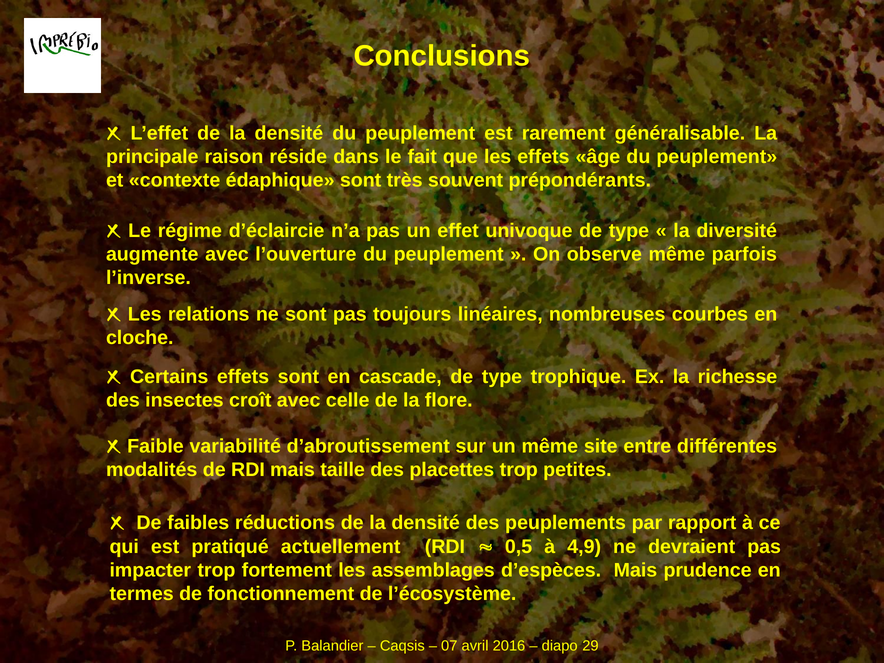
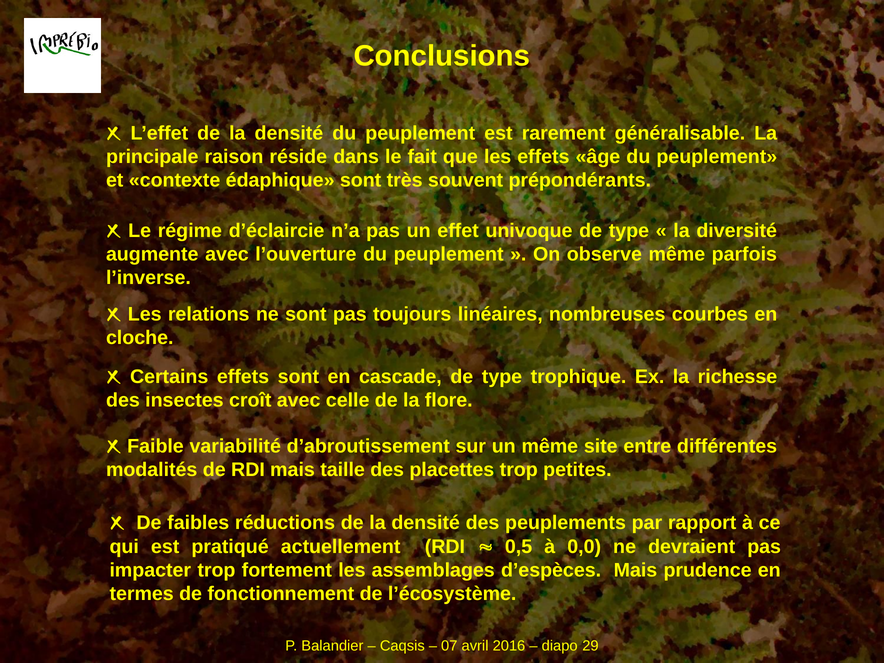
4,9: 4,9 -> 0,0 (584, 547)
